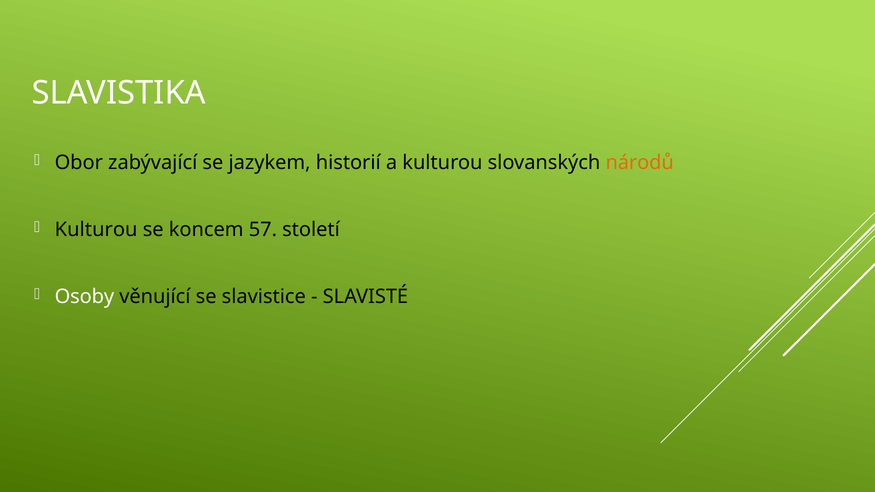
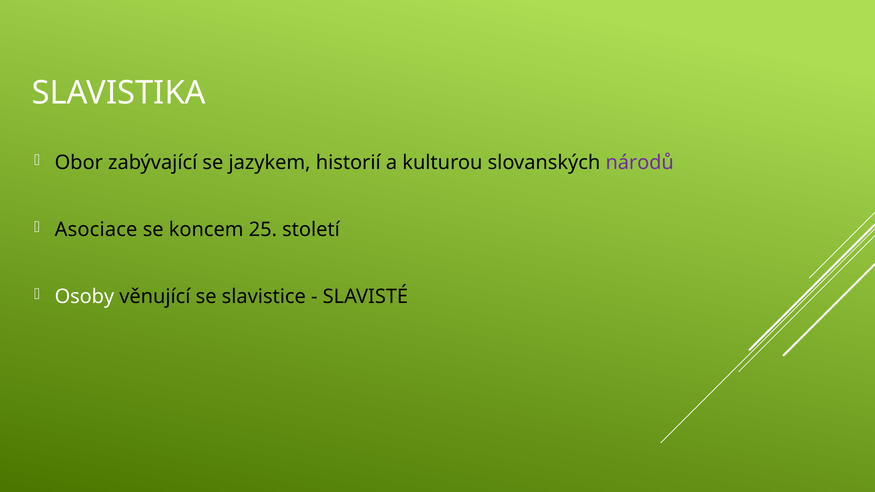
národů colour: orange -> purple (640, 163)
Kulturou: Kulturou -> Asociace (96, 230)
57: 57 -> 25 (263, 230)
